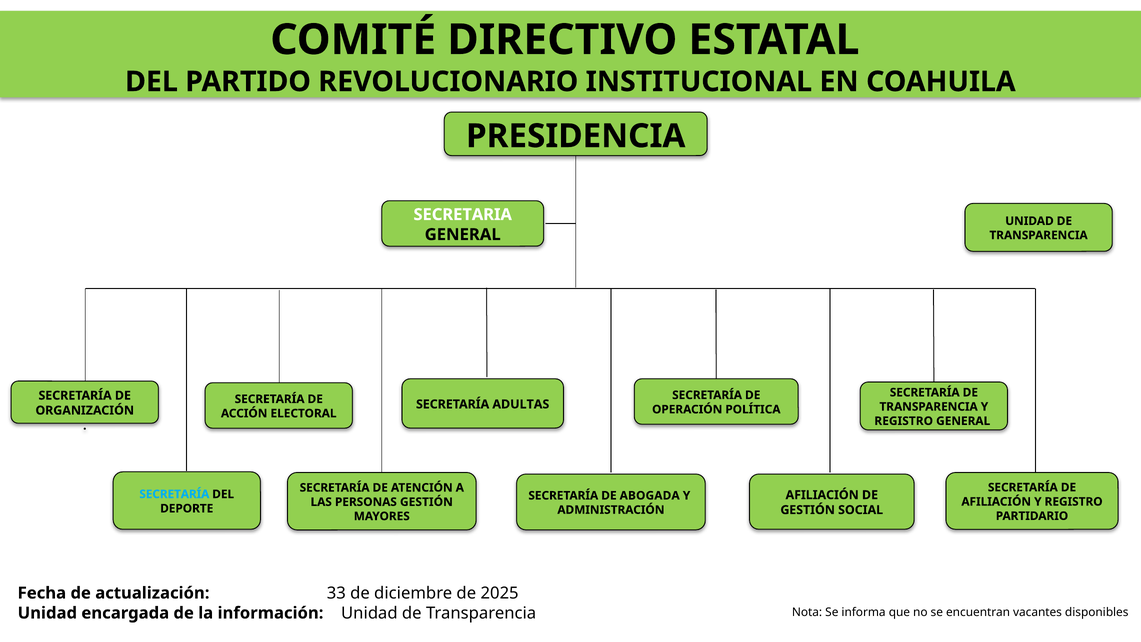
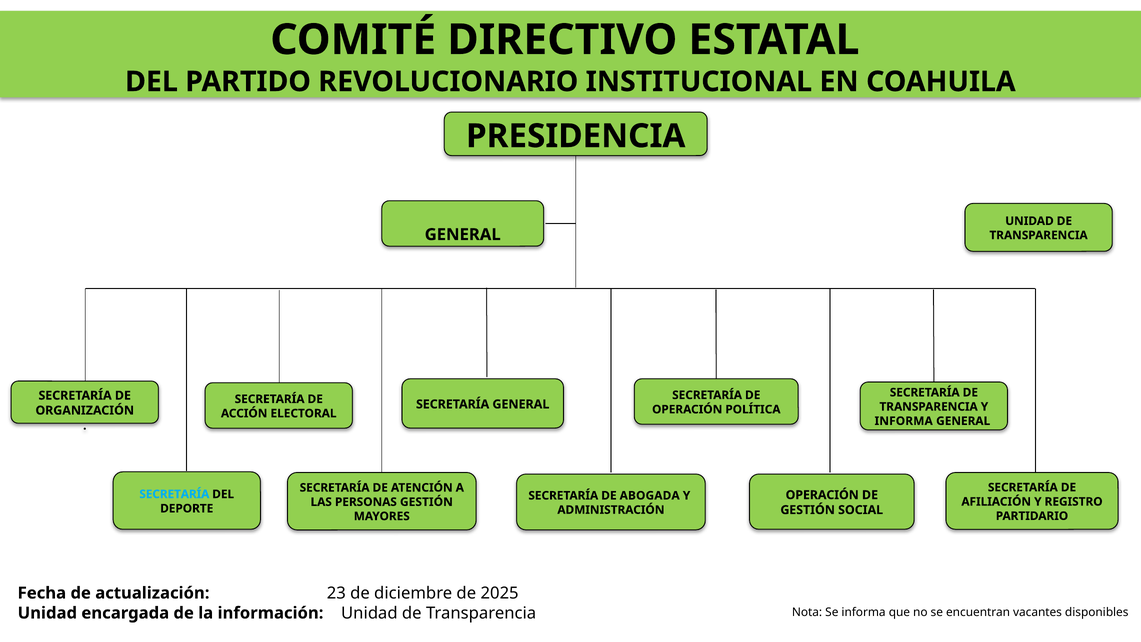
SECRETARIA colour: white -> light green (463, 215)
SECRETARÍA ADULTAS: ADULTAS -> GENERAL (521, 404)
REGISTRO: REGISTRO -> INFORMA (904, 421)
AFILIACIÓN: AFILIACIÓN -> OPERACIÓN (822, 495)
33: 33 -> 23 (336, 593)
